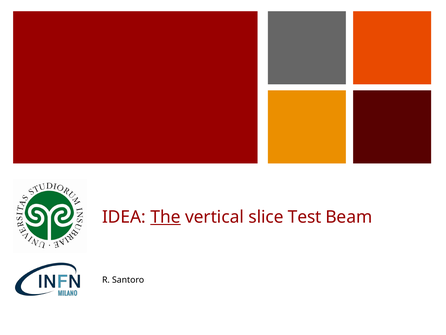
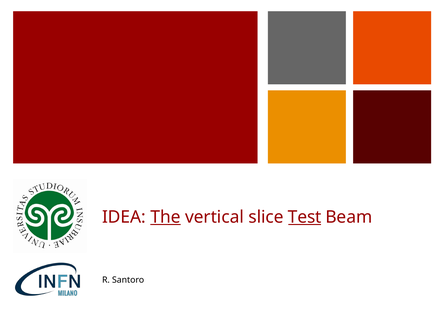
Test underline: none -> present (305, 217)
